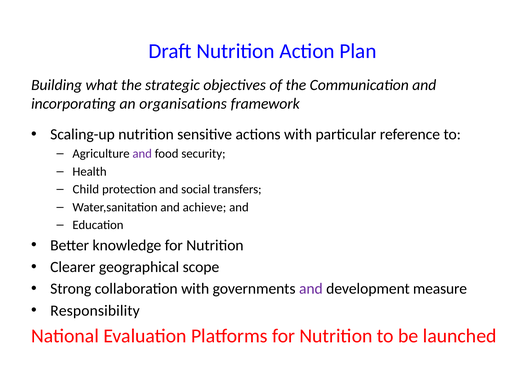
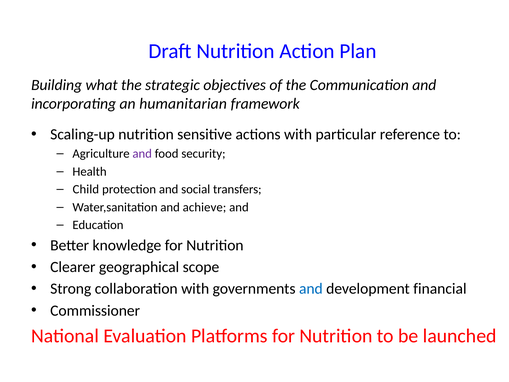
organisations: organisations -> humanitarian (183, 104)
and colour: purple -> blue (311, 289)
measure: measure -> financial (440, 289)
Responsibility: Responsibility -> Commissioner (95, 310)
